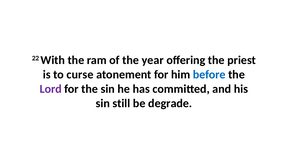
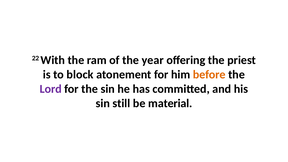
curse: curse -> block (80, 75)
before colour: blue -> orange (209, 75)
degrade: degrade -> material (170, 103)
